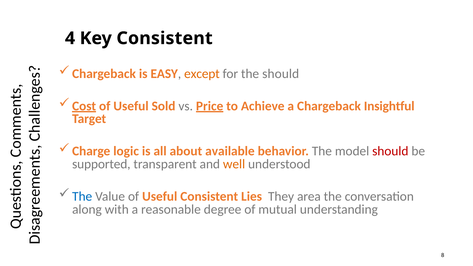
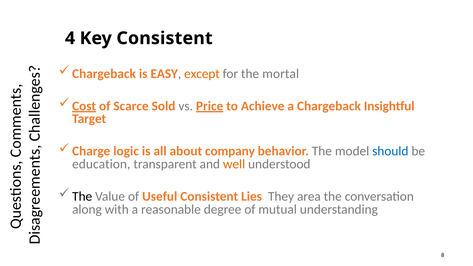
the should: should -> mortal (281, 74)
Cost of Useful: Useful -> Scarce (131, 106)
available: available -> company (230, 151)
should colour: red -> blue (390, 151)
supported: supported -> education (101, 164)
The colour: blue -> black (82, 196)
